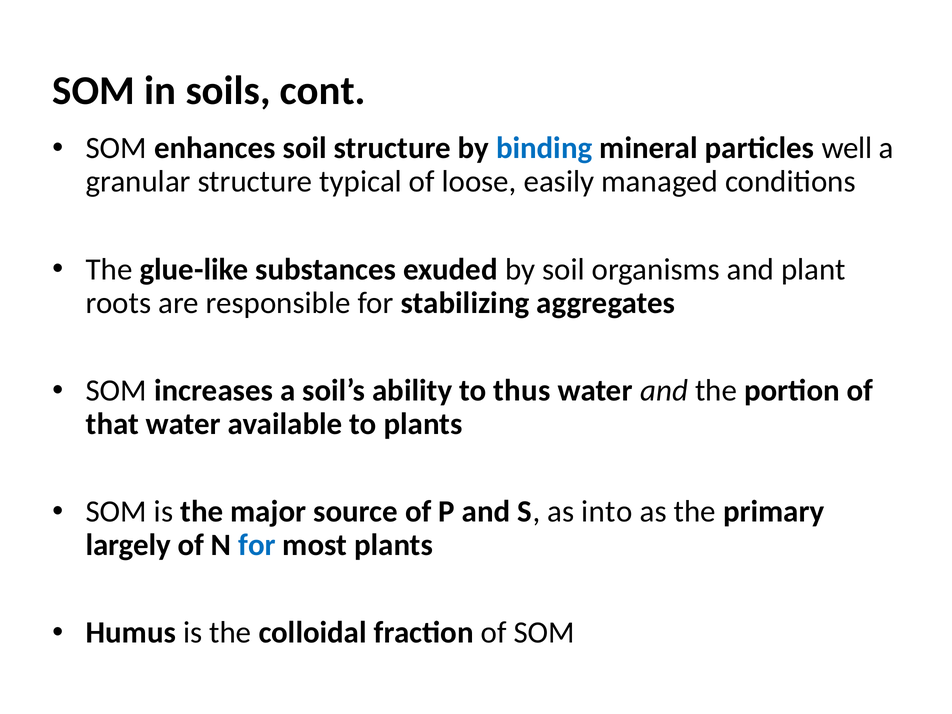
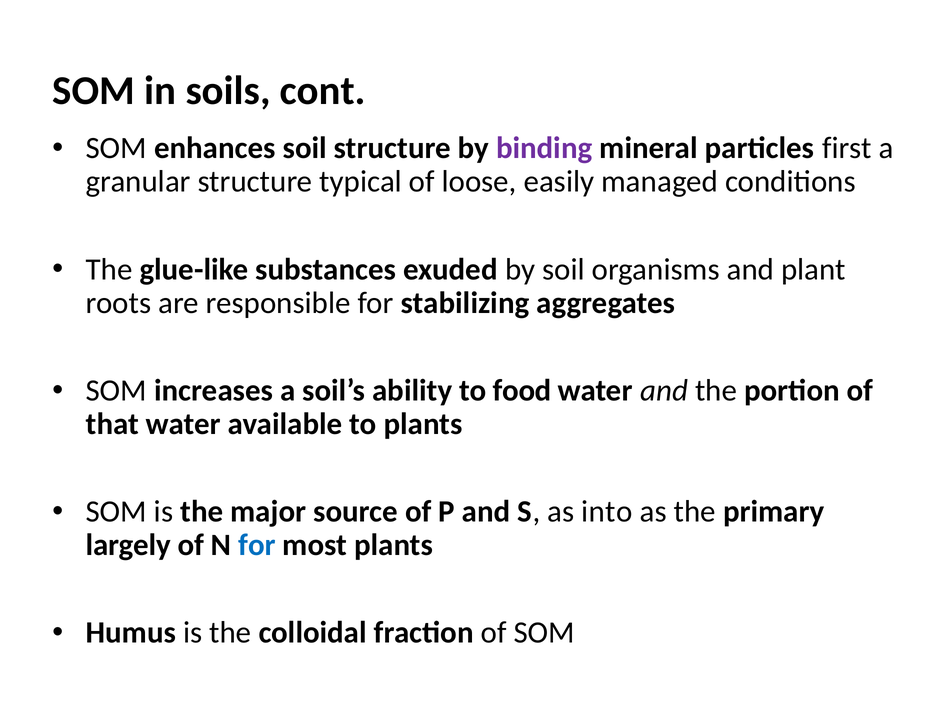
binding colour: blue -> purple (544, 148)
well: well -> first (847, 148)
thus: thus -> food (522, 390)
